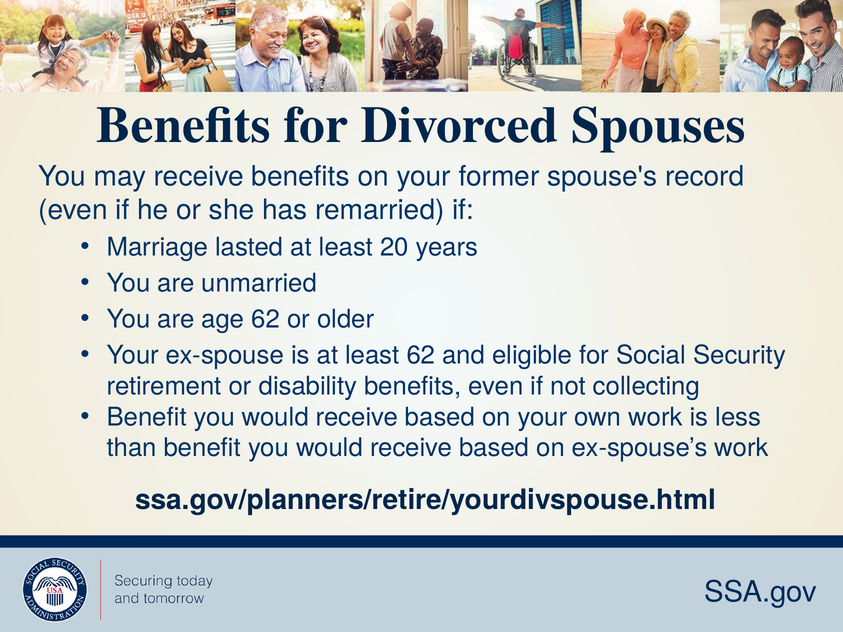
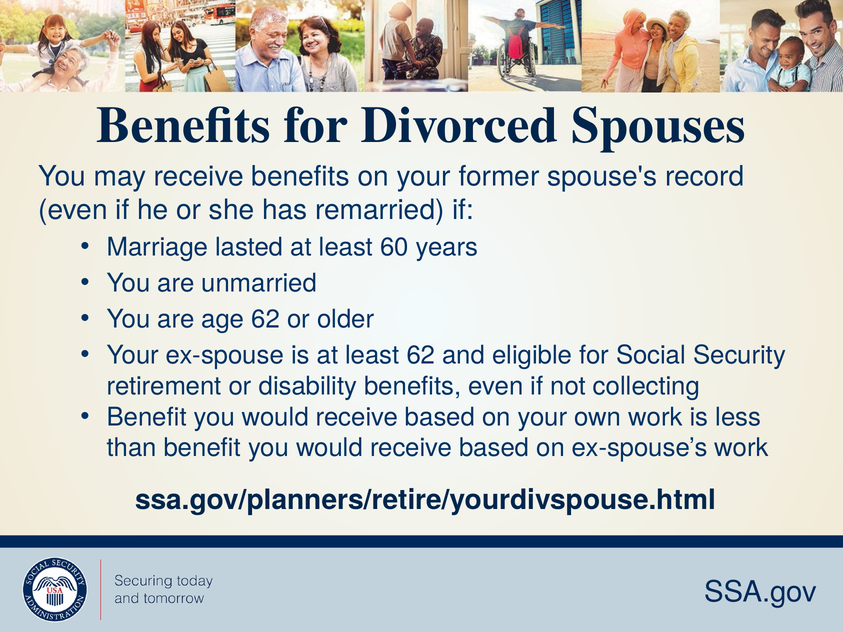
20: 20 -> 60 (395, 247)
